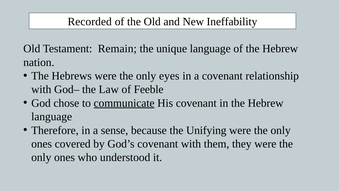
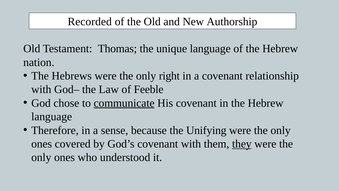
Ineffability: Ineffability -> Authorship (232, 22)
Remain: Remain -> Thomas (117, 49)
eyes: eyes -> right (169, 76)
they underline: none -> present (242, 144)
